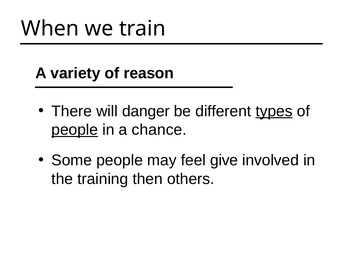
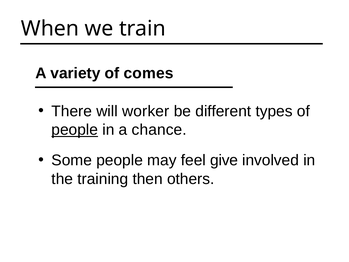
reason: reason -> comes (149, 73)
danger: danger -> worker (146, 111)
types underline: present -> none (274, 111)
